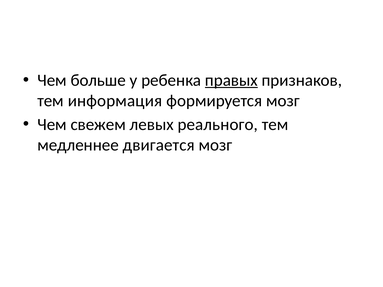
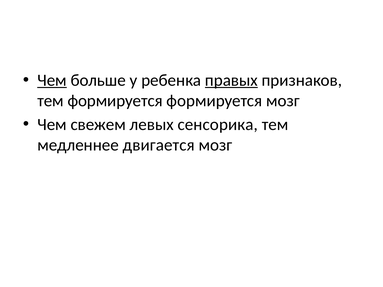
Чем underline: none -> present (52, 80)
тем информация: информация -> формируется (115, 101)
реального: реального -> сенсорика (218, 125)
